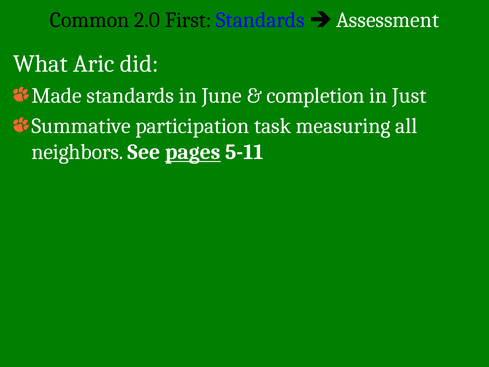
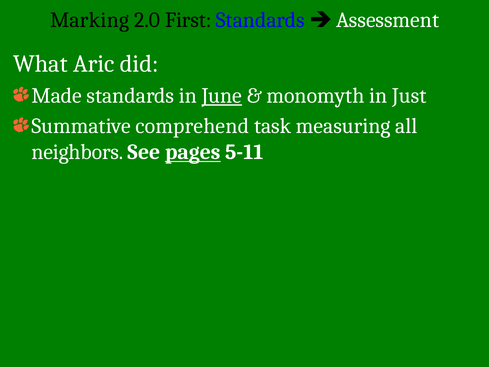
Common: Common -> Marking (90, 20)
June underline: none -> present (222, 96)
completion: completion -> monomyth (315, 96)
participation: participation -> comprehend (192, 126)
